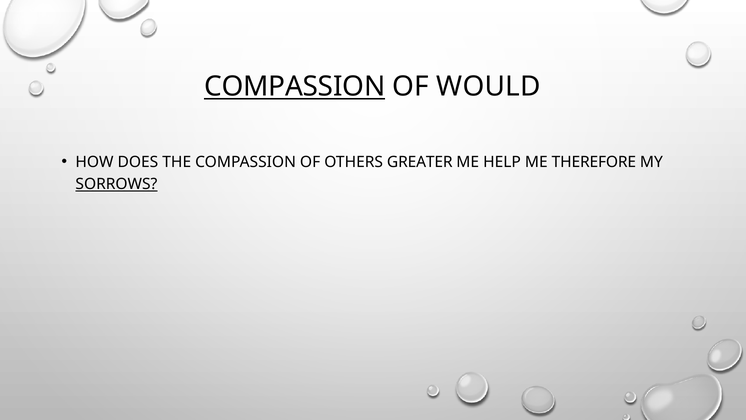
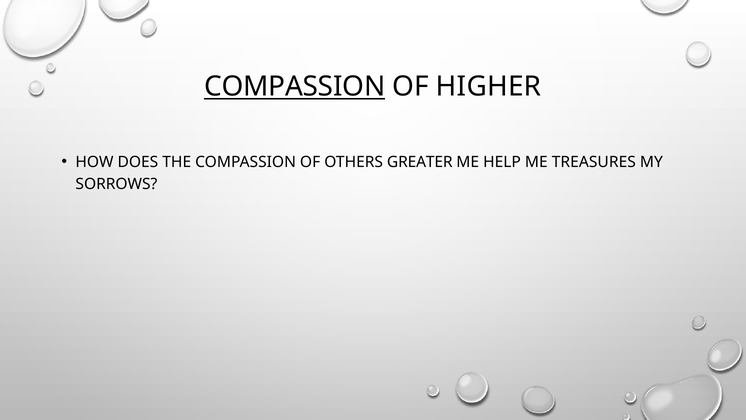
WOULD: WOULD -> HIGHER (489, 86)
THEREFORE: THEREFORE -> TREASURES (594, 162)
SORROWS underline: present -> none (116, 184)
